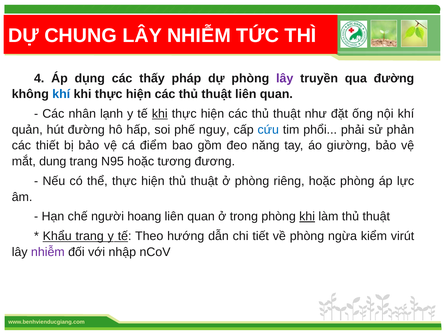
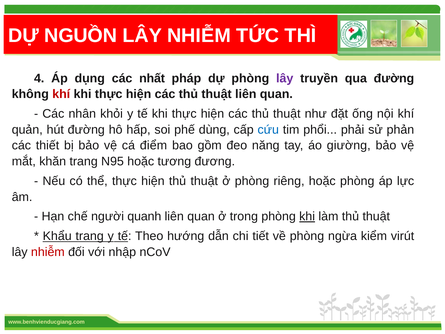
CHUNG: CHUNG -> NGUỒN (81, 36)
thấy: thấy -> nhất (152, 78)
khí colour: blue -> red (61, 94)
lạnh: lạnh -> khỏi (112, 114)
khi underline: present -> none (160, 114)
nguy: nguy -> dùng (214, 130)
dung: dung -> khăn (53, 161)
hoang: hoang -> quanh (144, 216)
nhiễm colour: purple -> red (48, 252)
